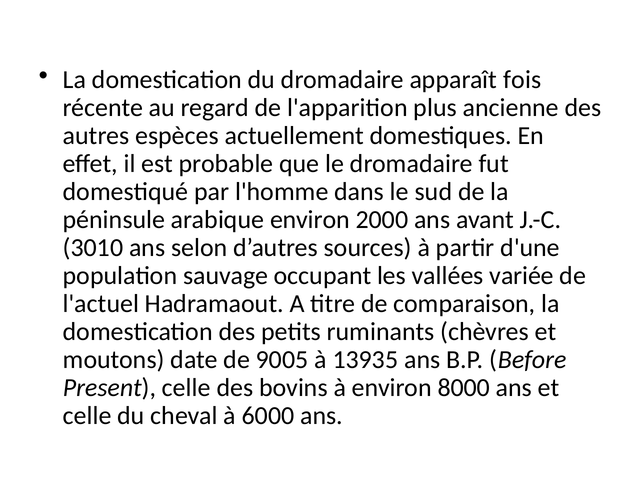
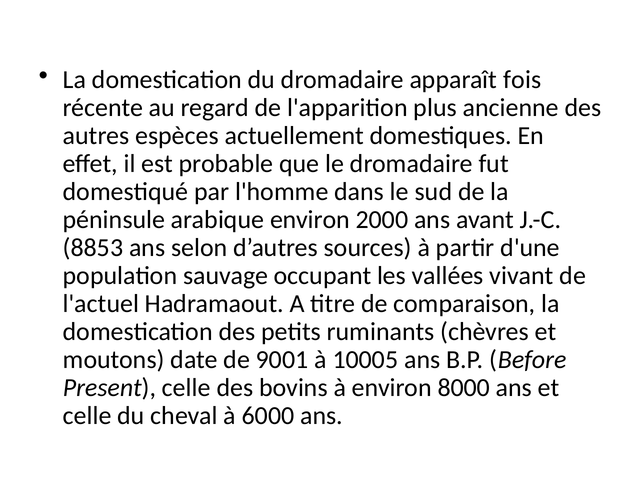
3010: 3010 -> 8853 (93, 248)
variée: variée -> vivant (521, 276)
9005: 9005 -> 9001 (282, 360)
13935: 13935 -> 10005 (365, 360)
